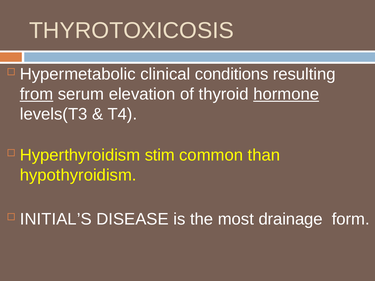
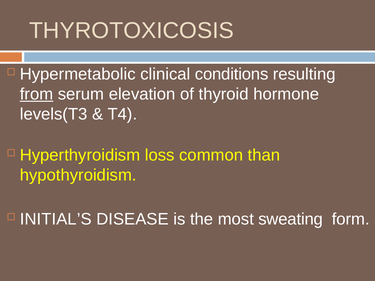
hormone underline: present -> none (286, 94)
stim: stim -> loss (160, 155)
drainage: drainage -> sweating (291, 219)
